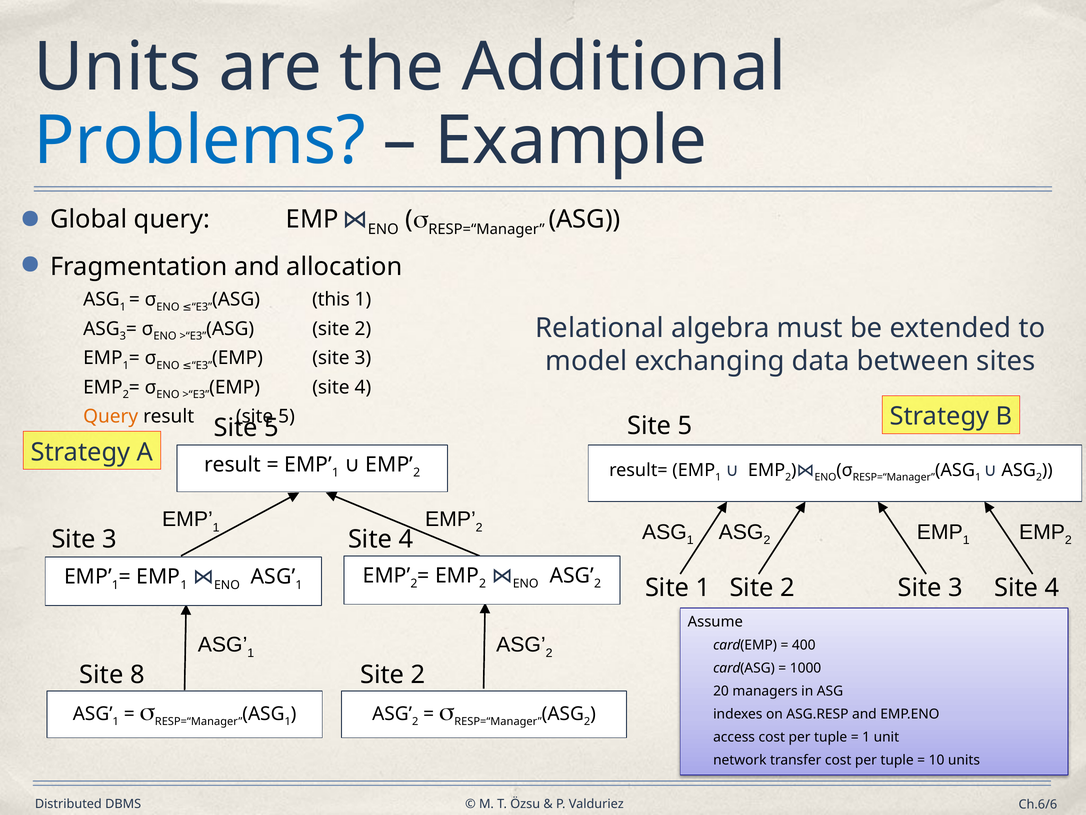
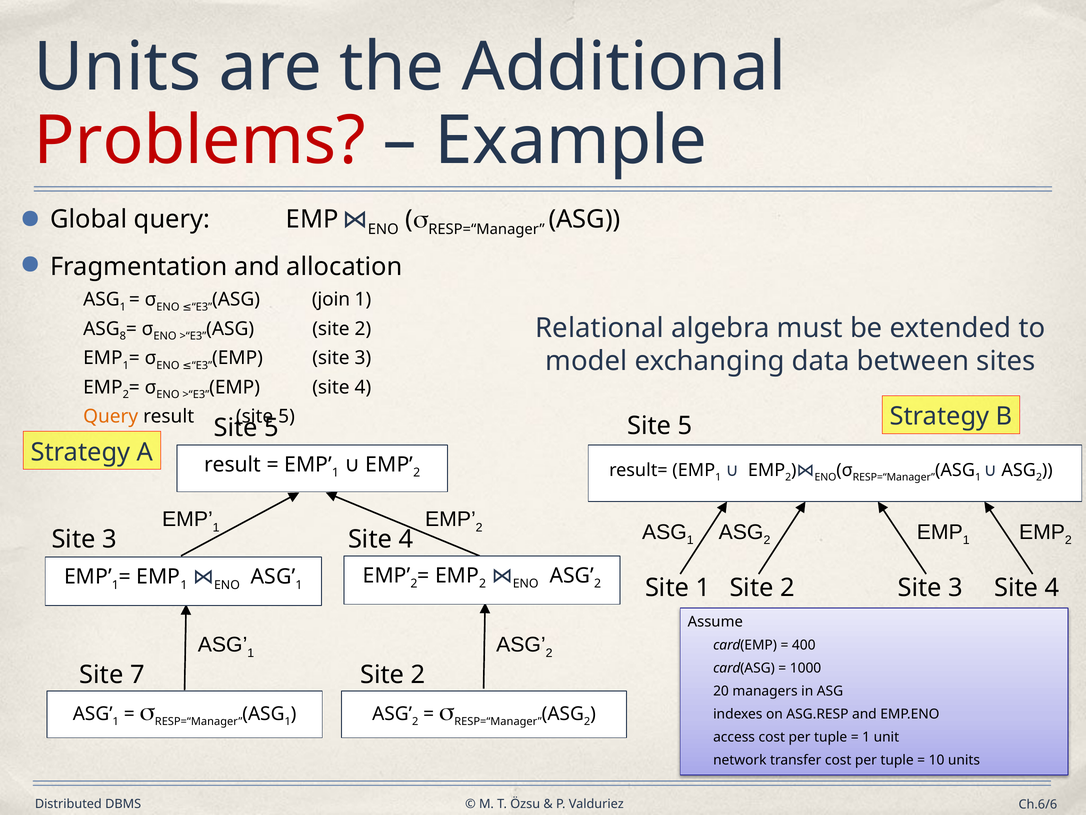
Problems colour: blue -> red (200, 141)
this: this -> join (331, 299)
ASG 3: 3 -> 8 (123, 336)
8: 8 -> 7 (137, 675)
